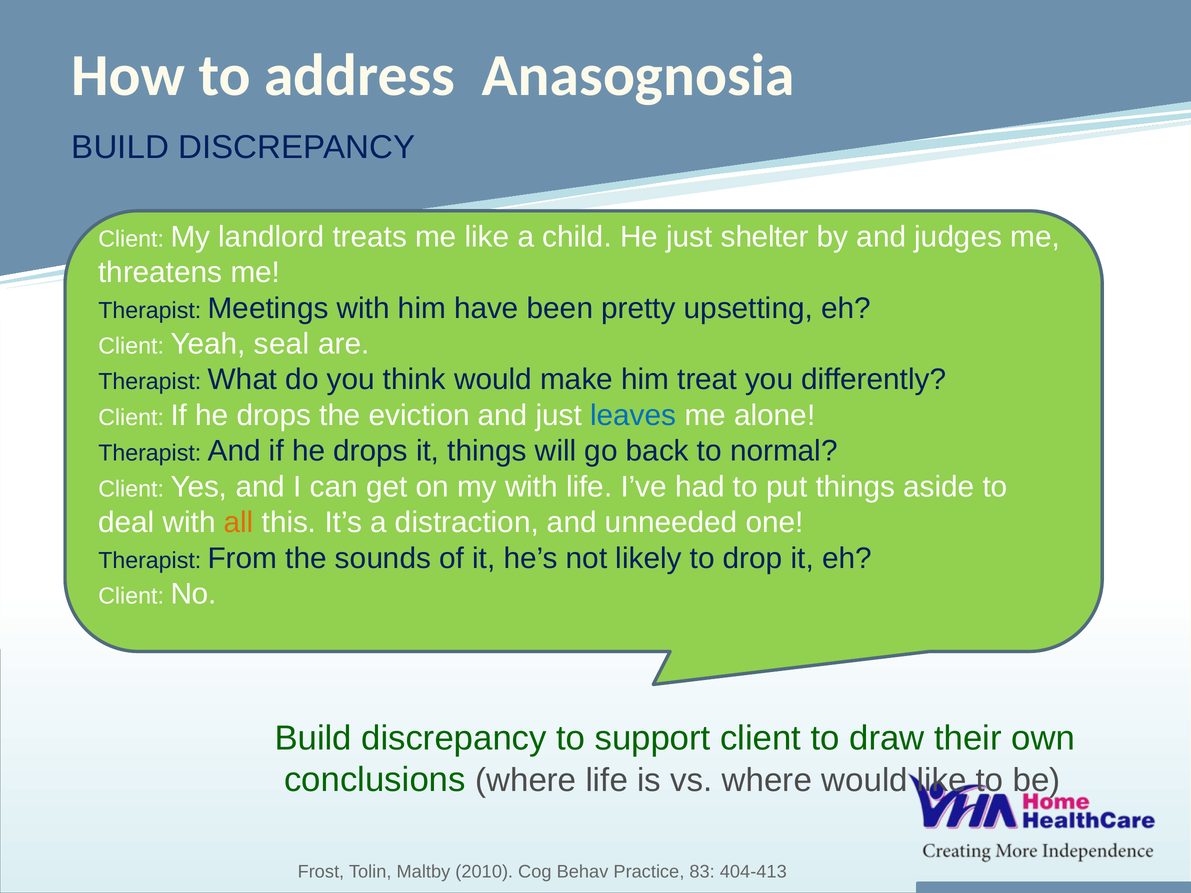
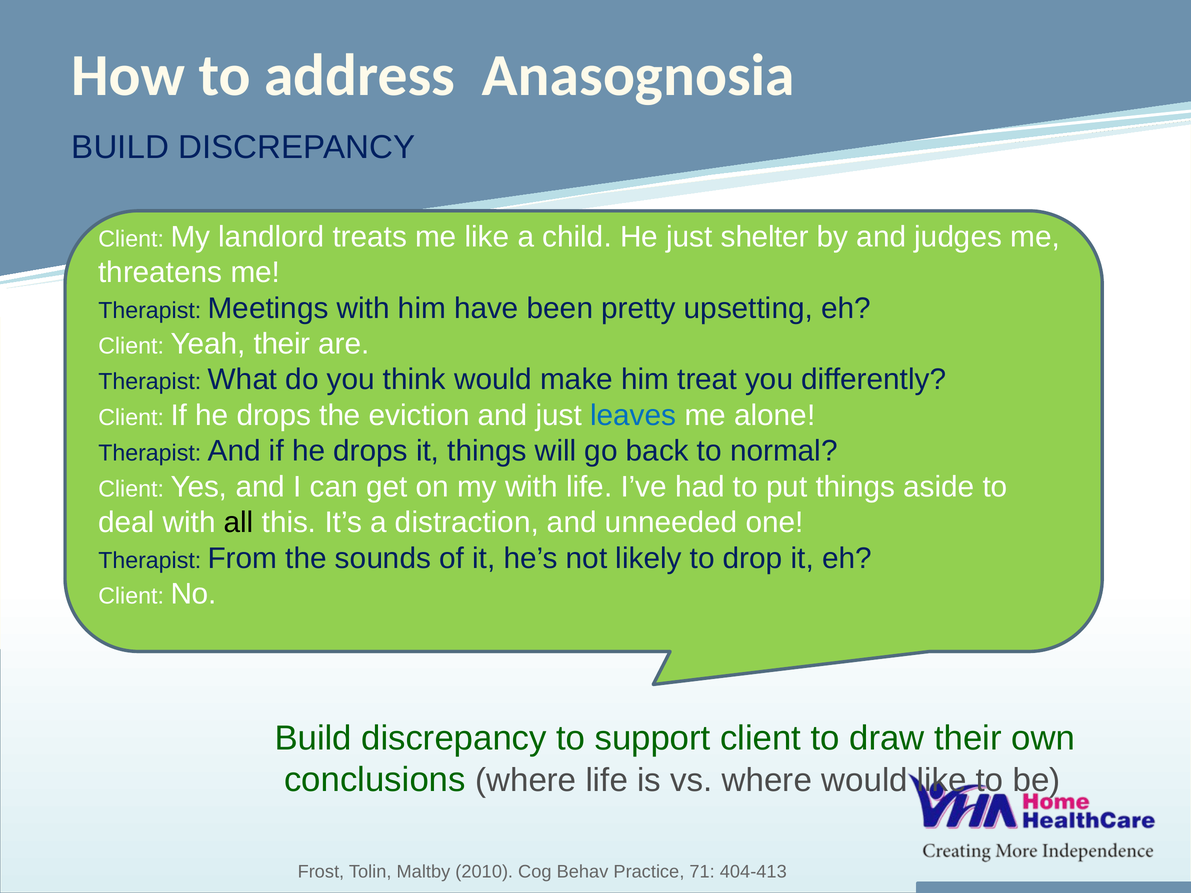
Yeah seal: seal -> their (282, 344)
all colour: orange -> black (239, 523)
83: 83 -> 71 (702, 872)
